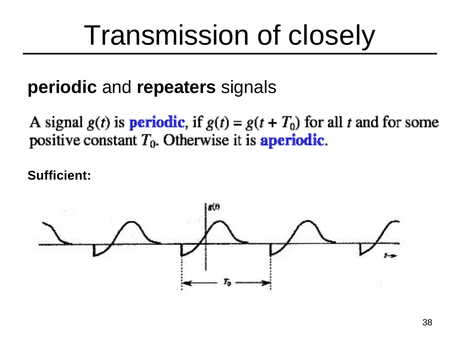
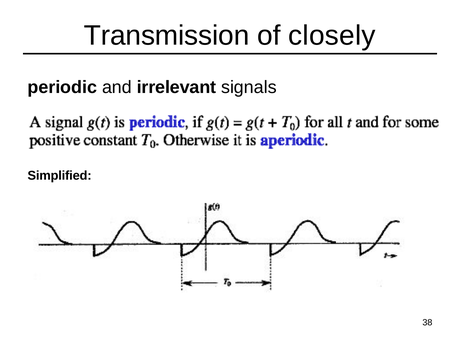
repeaters: repeaters -> irrelevant (177, 87)
Sufficient: Sufficient -> Simplified (60, 176)
